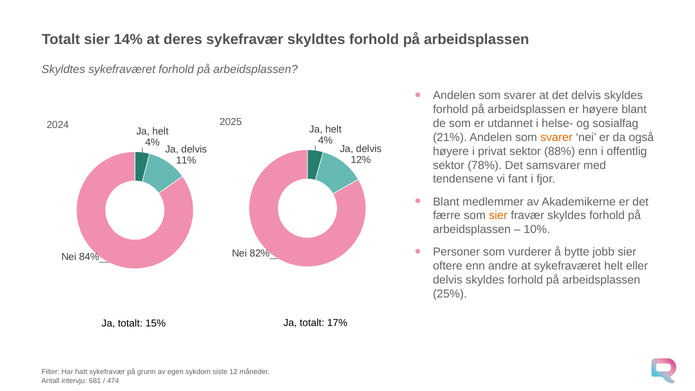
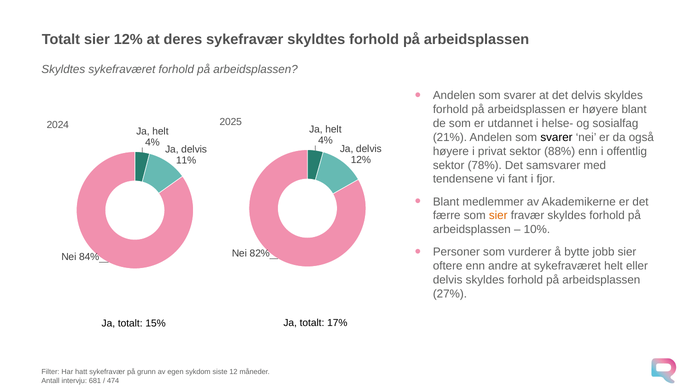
sier 14%: 14% -> 12% (128, 40)
svarer colour: orange -> black (556, 137)
25%: 25% -> 27% (450, 294)
